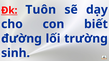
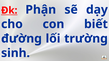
Tuôn: Tuôn -> Phận (41, 10)
